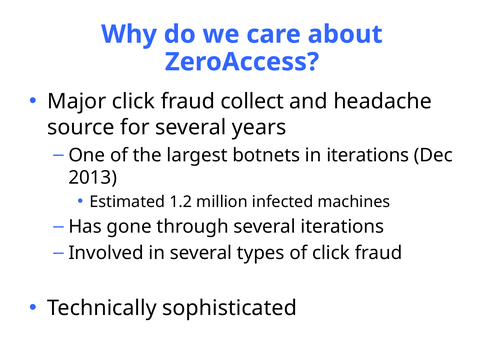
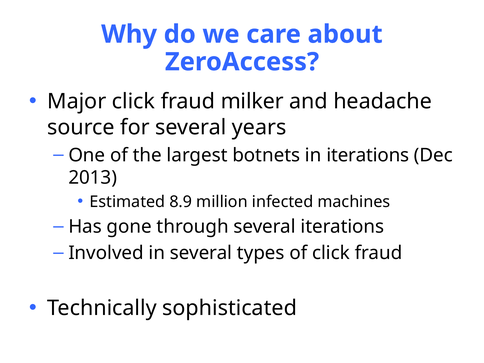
collect: collect -> milker (252, 102)
1.2: 1.2 -> 8.9 (181, 202)
